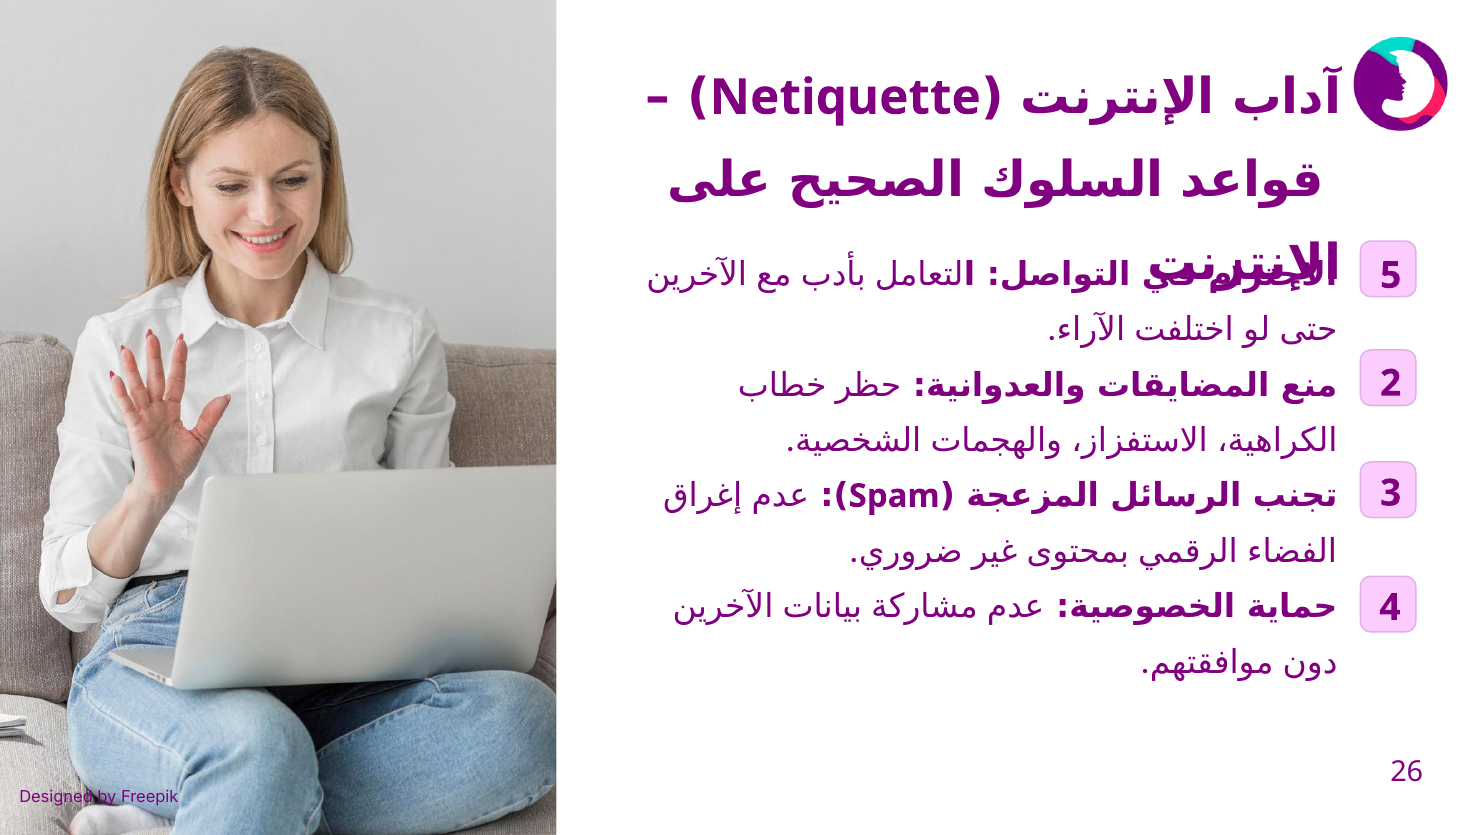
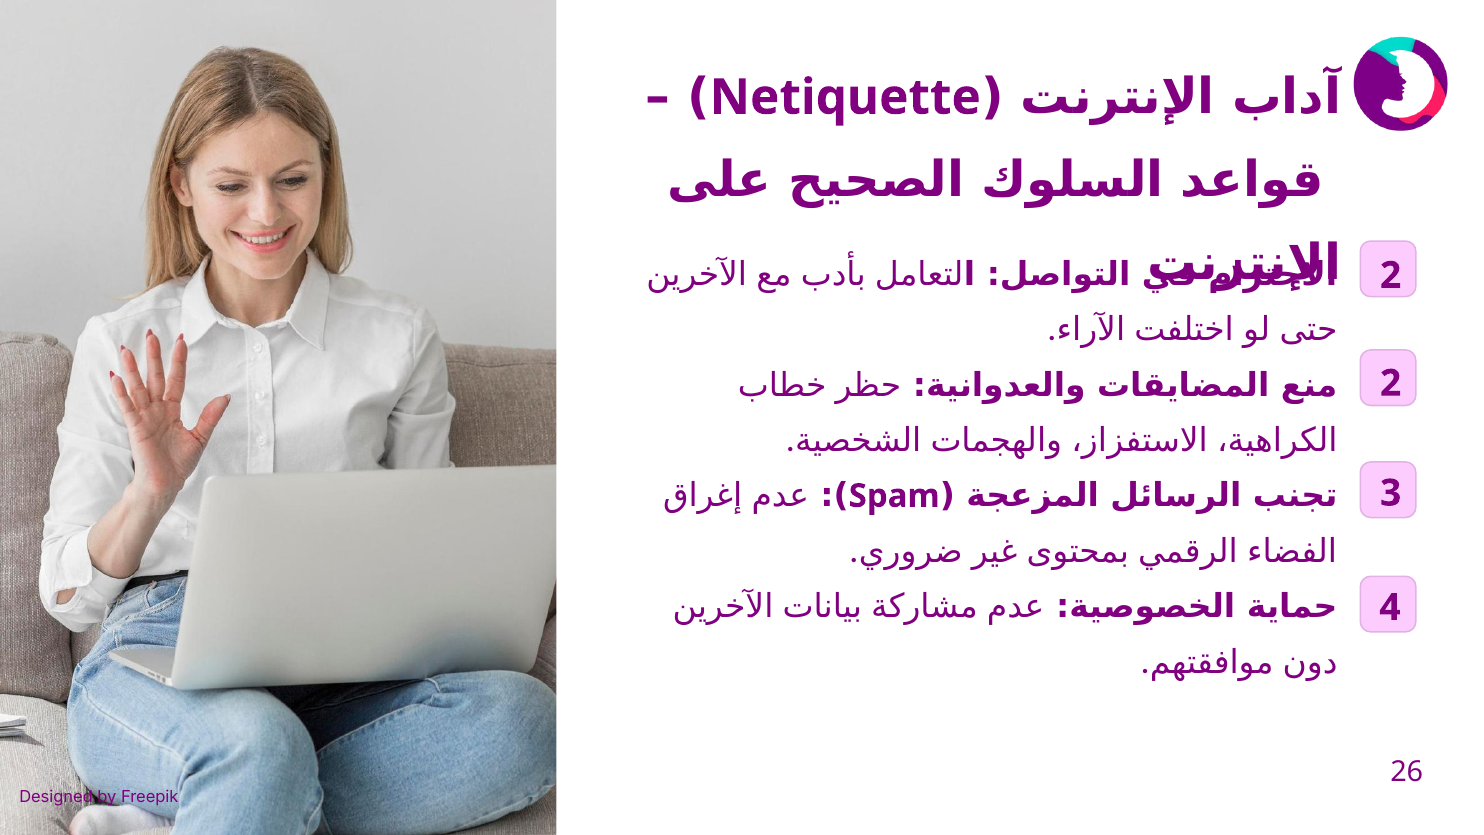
5: 5 -> 2 (1391, 275)
